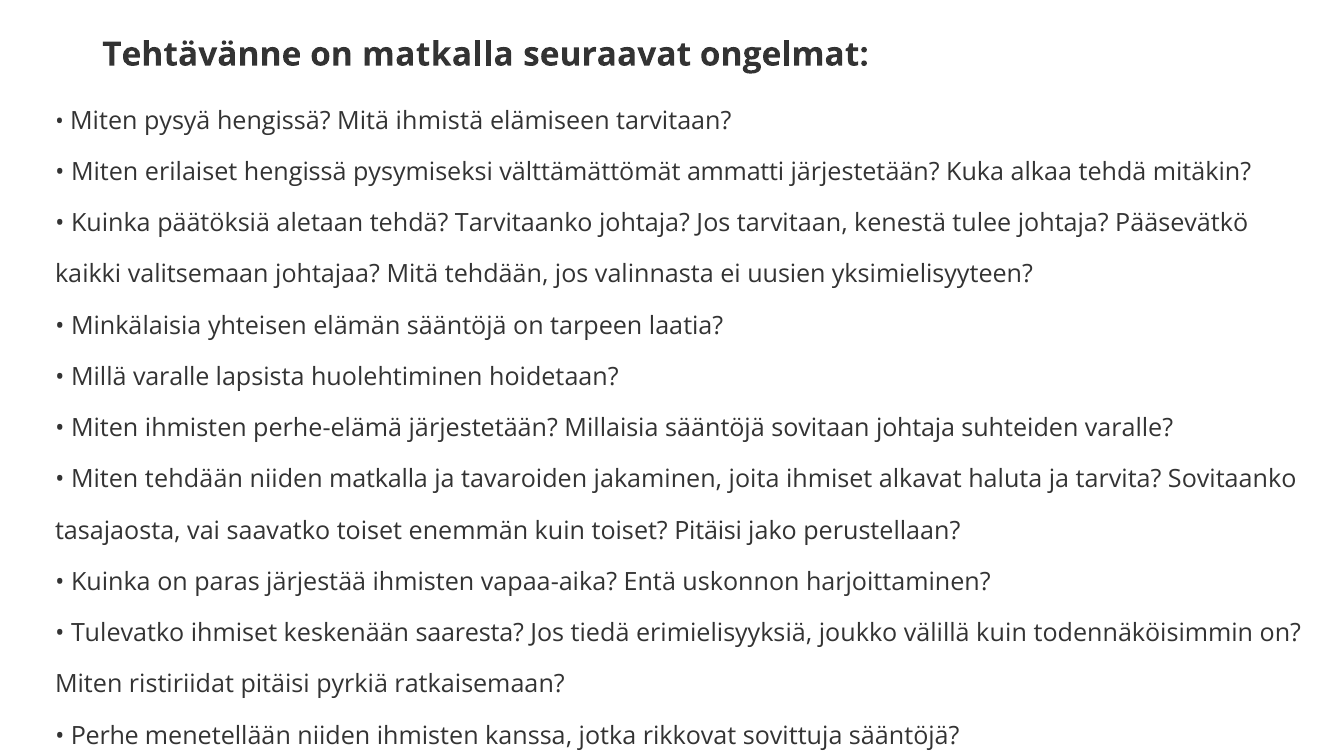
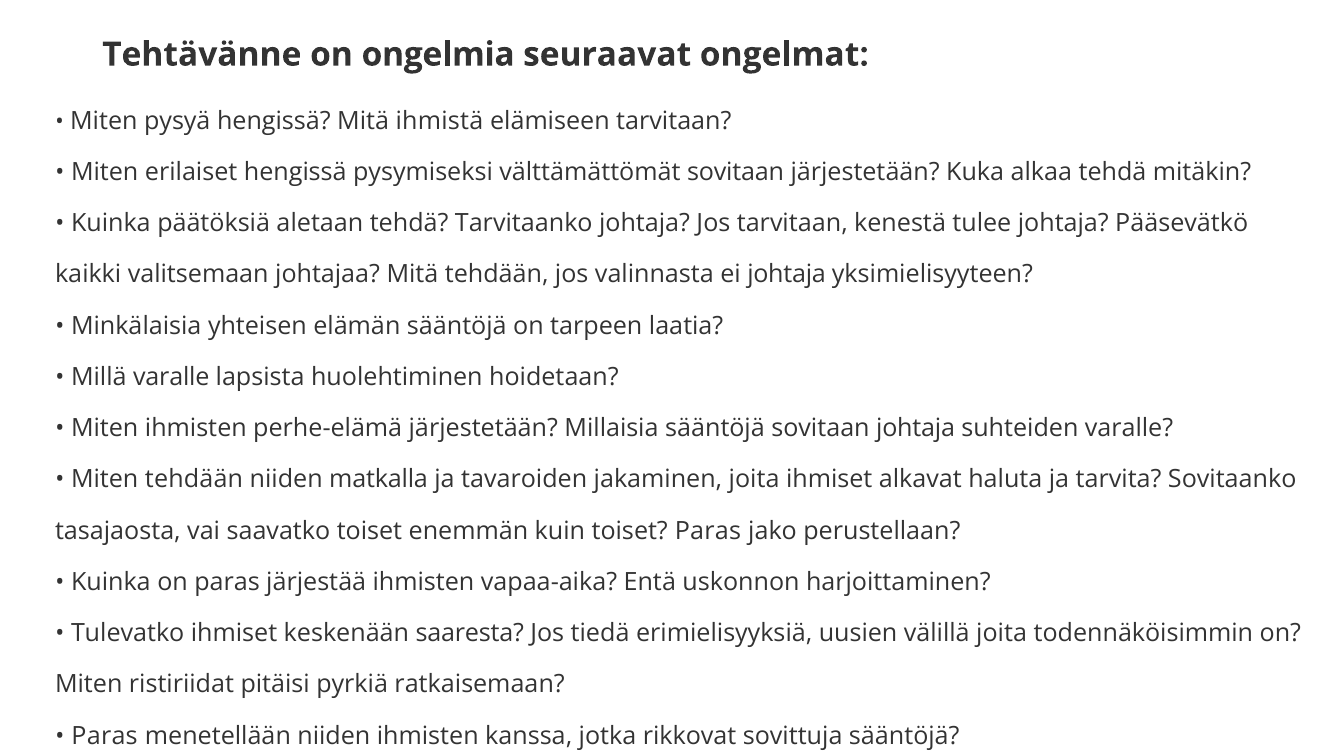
on matkalla: matkalla -> ongelmia (438, 55)
välttämättömät ammatti: ammatti -> sovitaan (736, 172)
ei uusien: uusien -> johtaja (787, 275)
toiset Pitäisi: Pitäisi -> Paras (708, 531)
joukko: joukko -> uusien (858, 634)
välillä kuin: kuin -> joita (1002, 634)
Perhe: Perhe -> Paras (105, 736)
